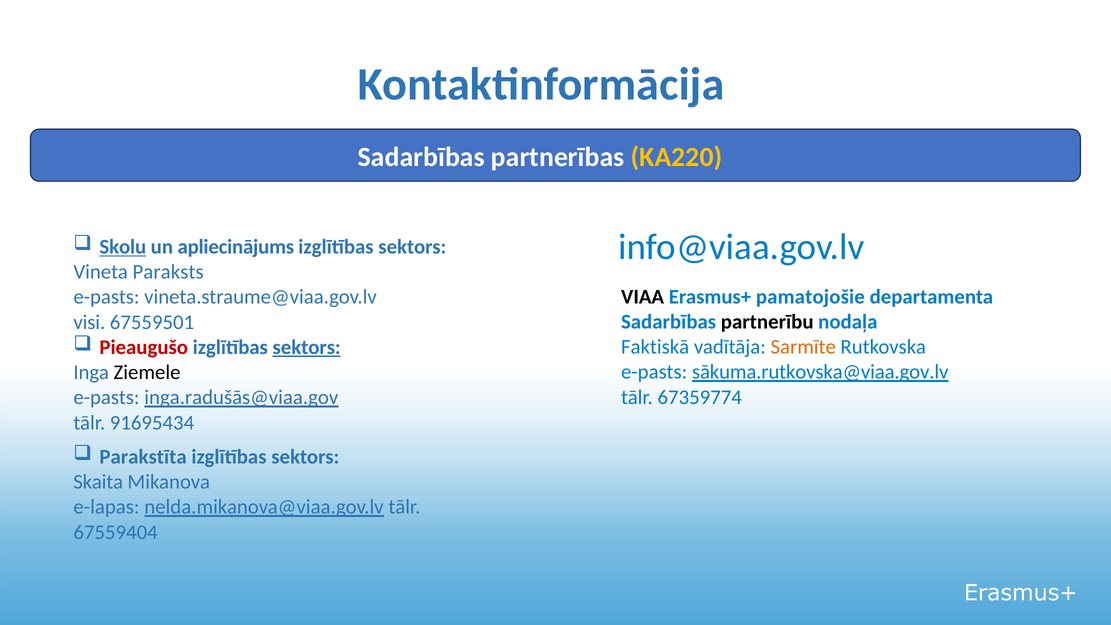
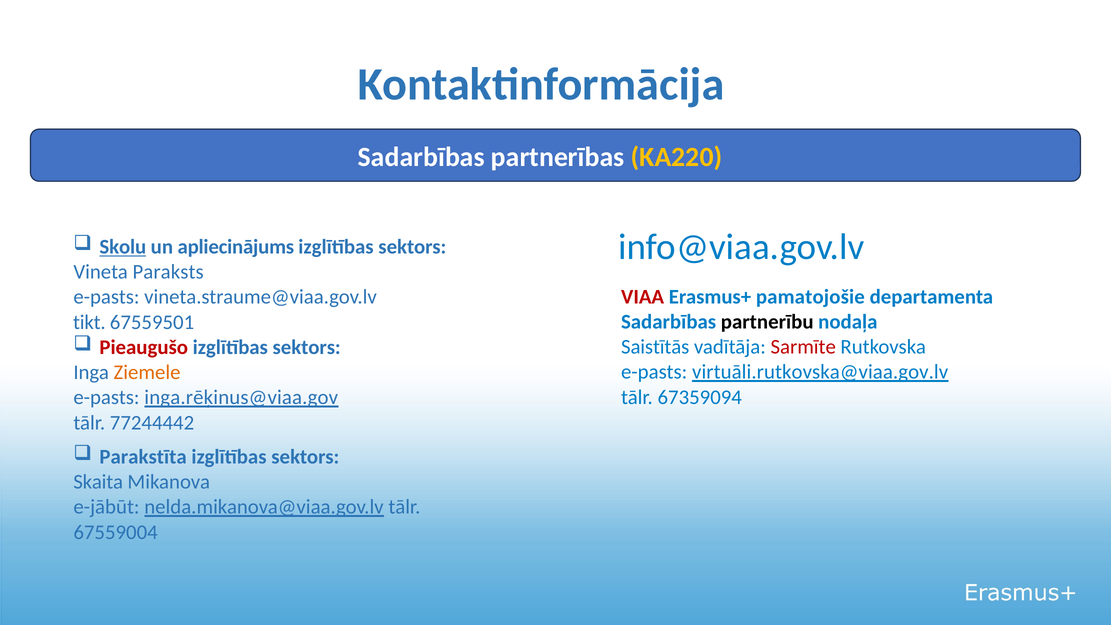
VIAA colour: black -> red (643, 297)
visi: visi -> tikt (89, 322)
sektors underline: present -> none (307, 347)
Faktiskā: Faktiskā -> Saistītās (655, 347)
Sarmīte colour: orange -> red (803, 347)
sākuma.rutkovska@viaa.gov.lv: sākuma.rutkovska@viaa.gov.lv -> virtuāli.rutkovska@viaa.gov.lv (820, 372)
Ziemele colour: black -> orange (147, 372)
inga.radušās@viaa.gov: inga.radušās@viaa.gov -> inga.rēķinus@viaa.gov (241, 397)
67359774: 67359774 -> 67359094 (700, 397)
91695434: 91695434 -> 77244442 (152, 423)
e-lapas: e-lapas -> e-jābūt (106, 507)
67559404: 67559404 -> 67559004 (116, 532)
